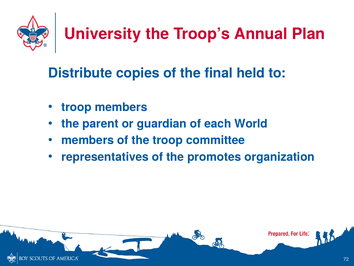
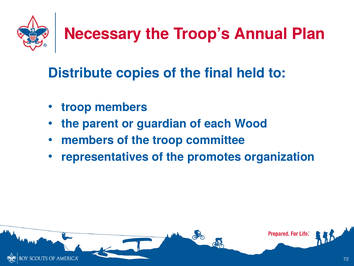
University: University -> Necessary (103, 34)
World: World -> Wood (251, 124)
